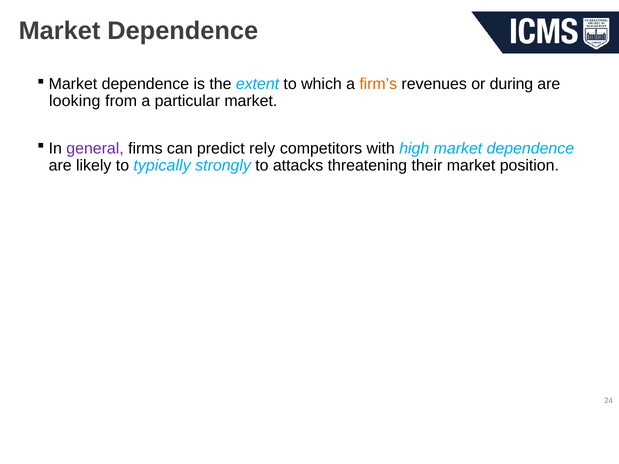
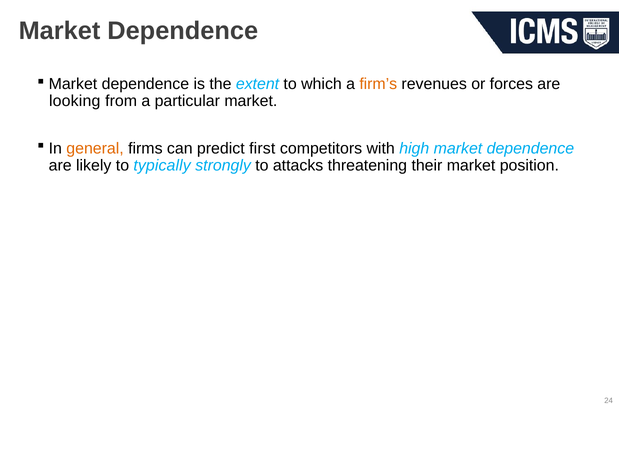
during: during -> forces (511, 84)
general colour: purple -> orange (95, 148)
rely: rely -> first (262, 148)
